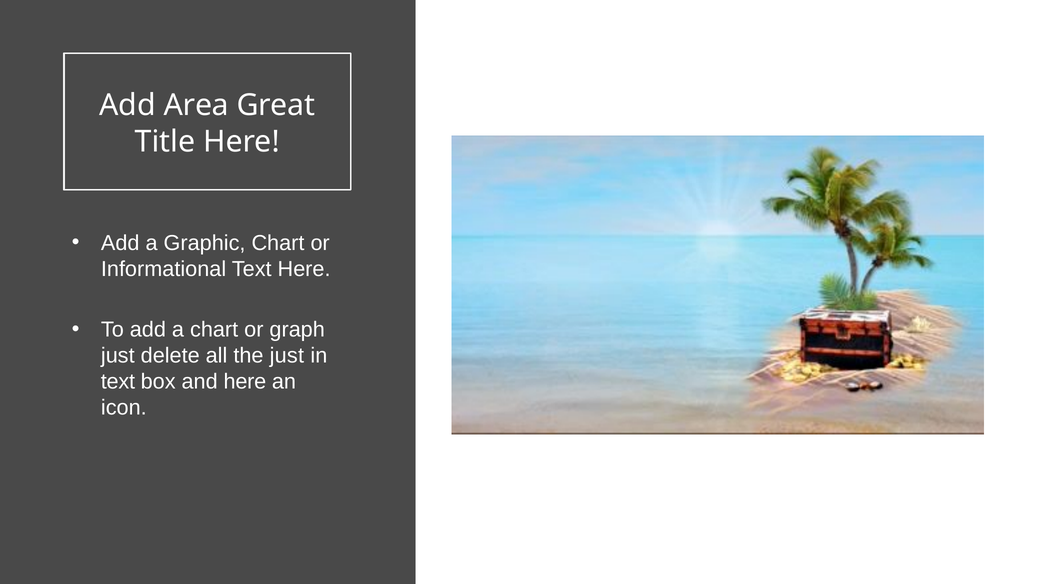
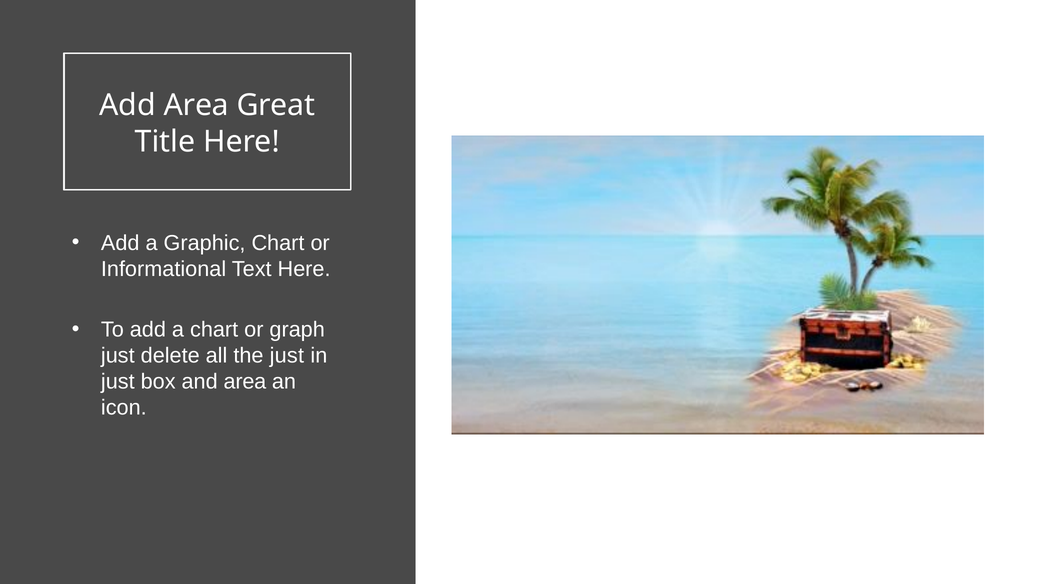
text: text -> just (118, 382)
and here: here -> area (245, 382)
